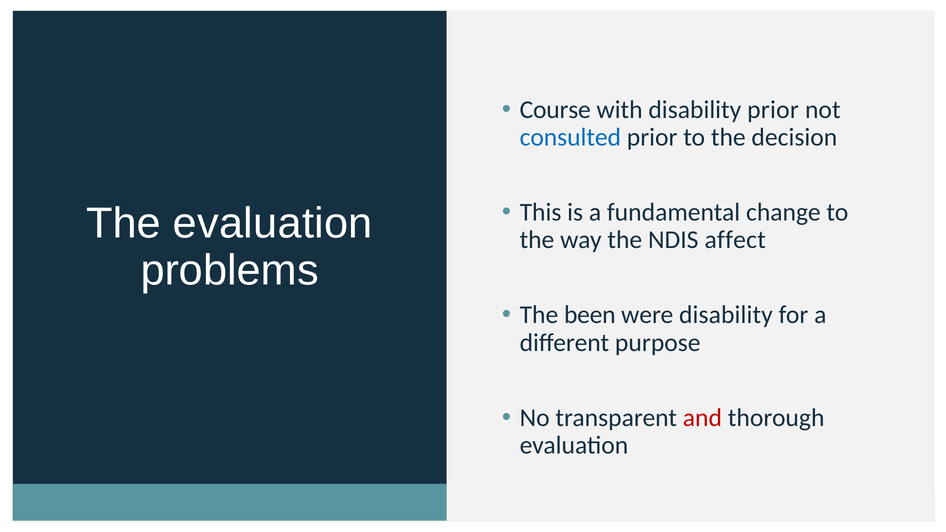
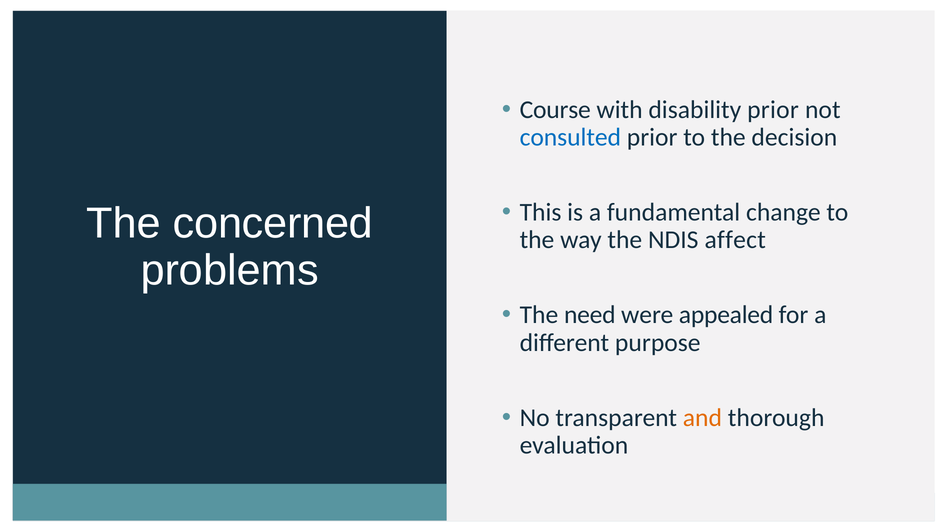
The evaluation: evaluation -> concerned (273, 224)
been: been -> need (590, 315)
were disability: disability -> appealed (726, 315)
and colour: red -> orange (702, 418)
